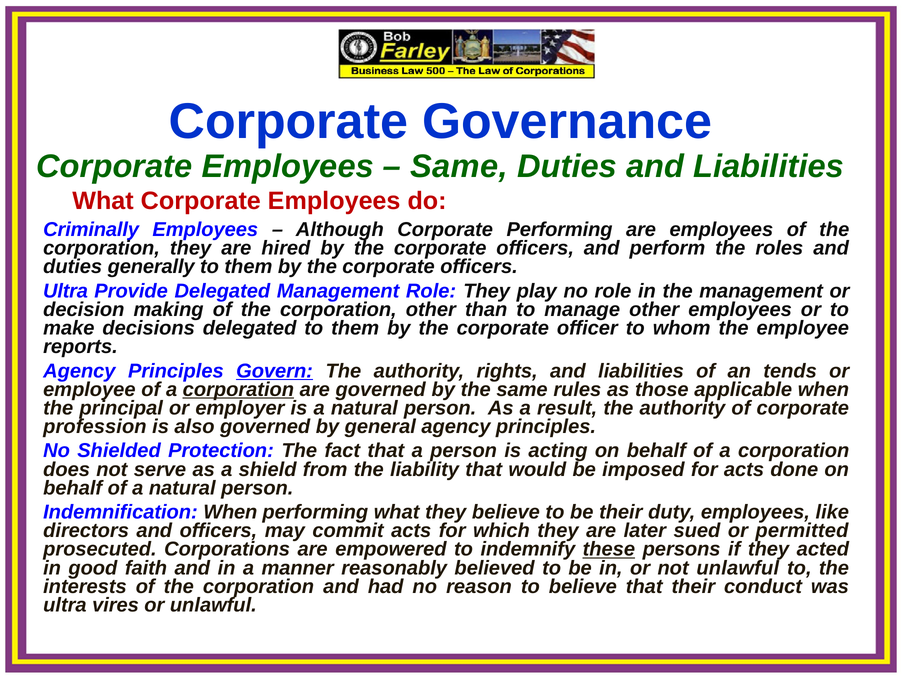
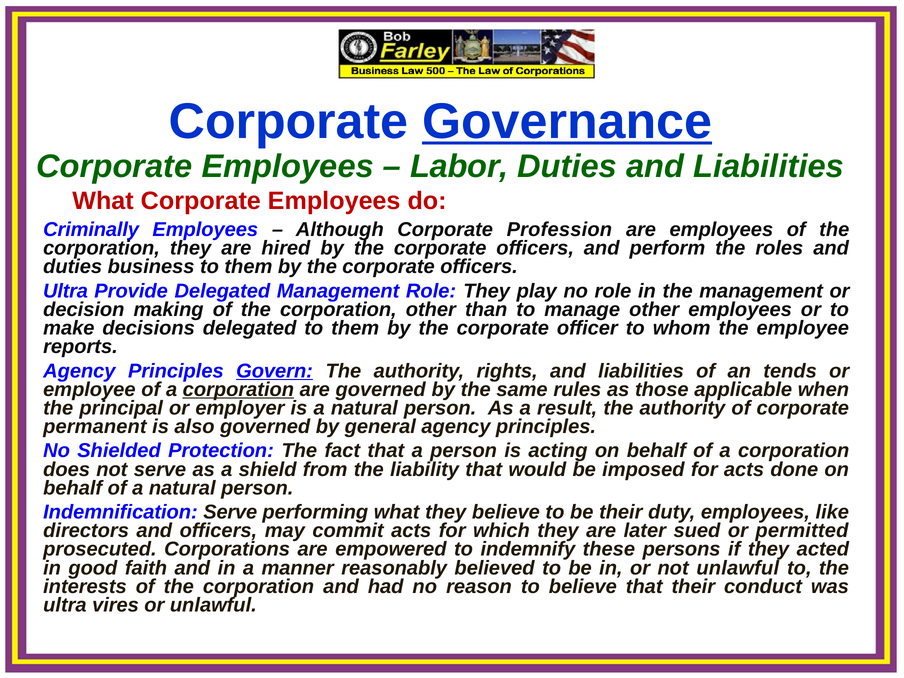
Governance underline: none -> present (567, 122)
Same: Same -> Labor (459, 166)
Corporate Performing: Performing -> Profession (559, 230)
generally: generally -> business (151, 267)
profession: profession -> permanent (95, 427)
Indemnification When: When -> Serve (230, 512)
these underline: present -> none (609, 549)
